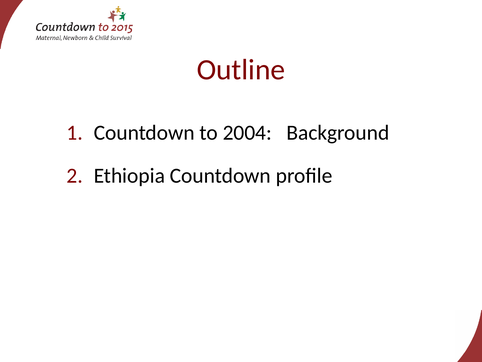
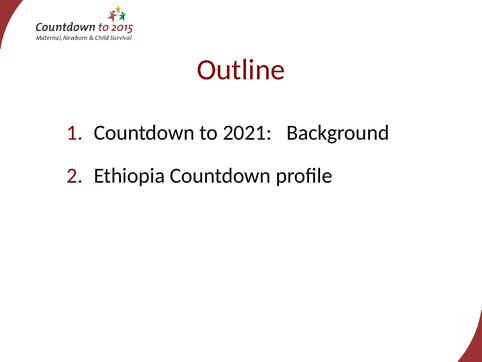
2004: 2004 -> 2021 (247, 133)
